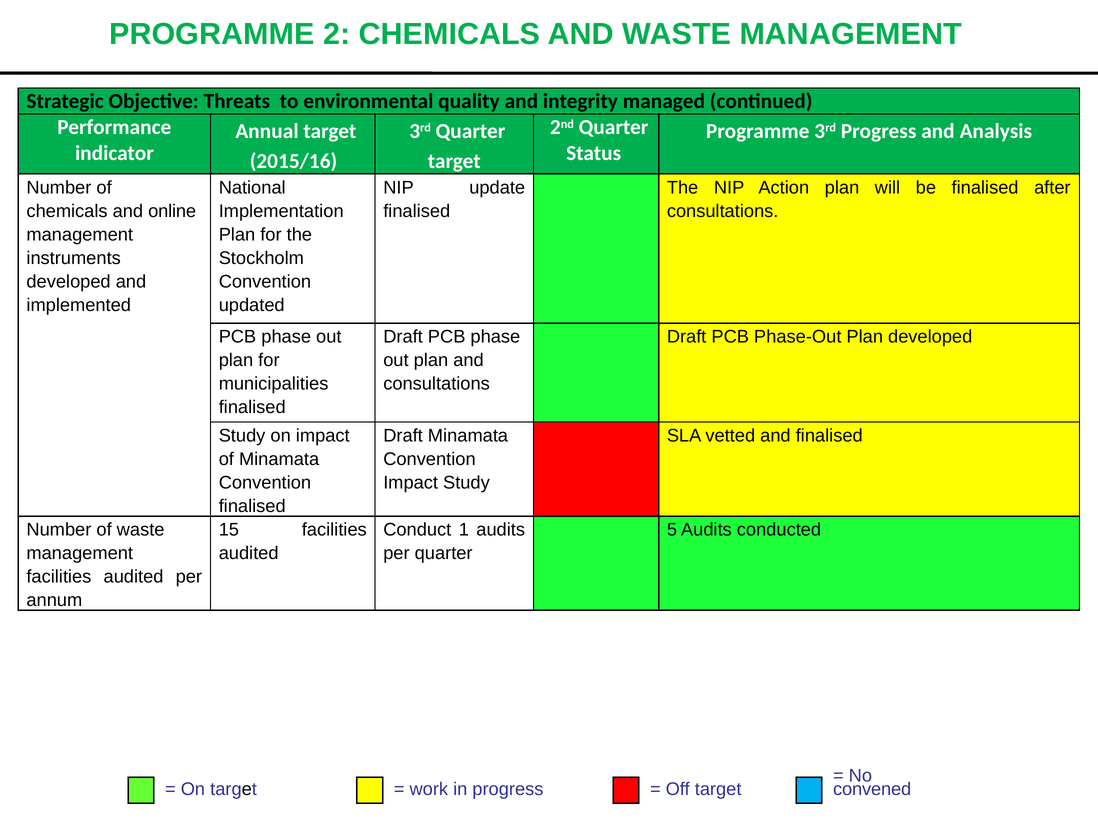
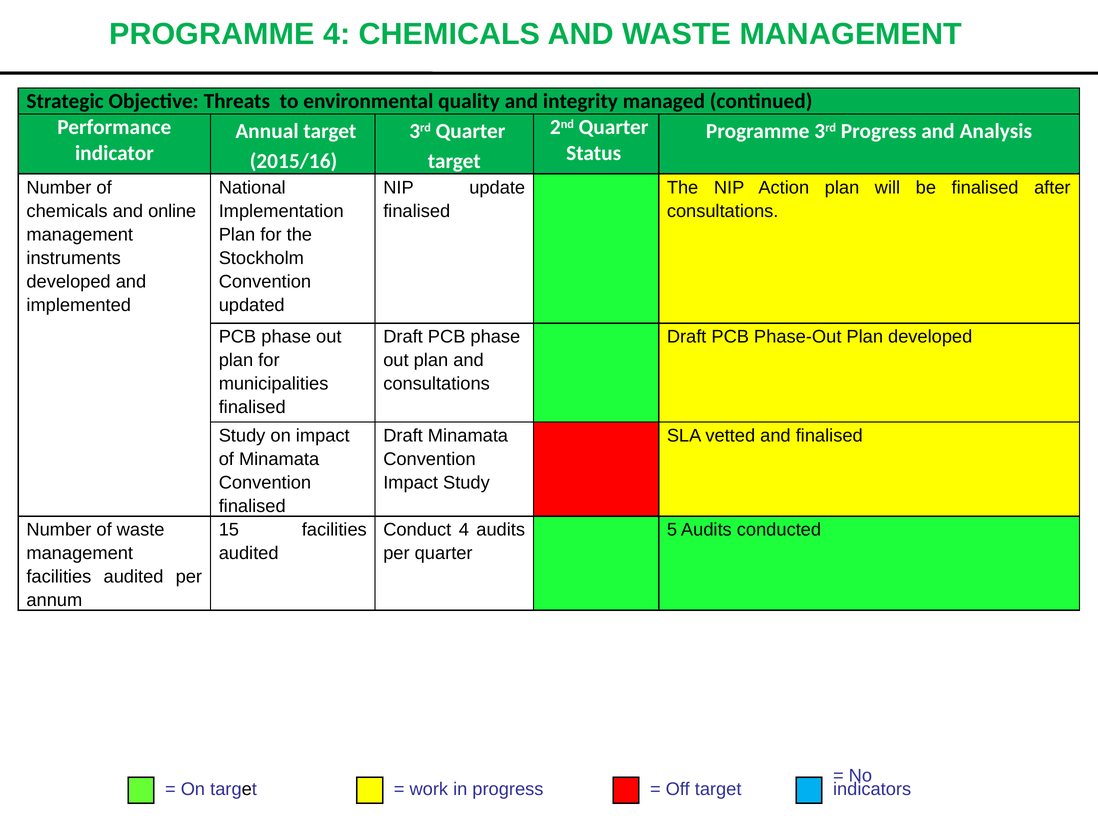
PROGRAMME 2: 2 -> 4 (337, 34)
Conduct 1: 1 -> 4 (464, 530)
convened: convened -> indicators (872, 789)
